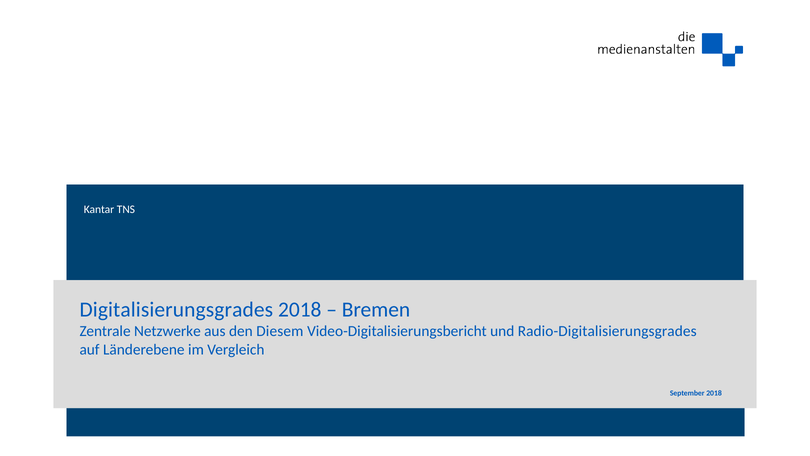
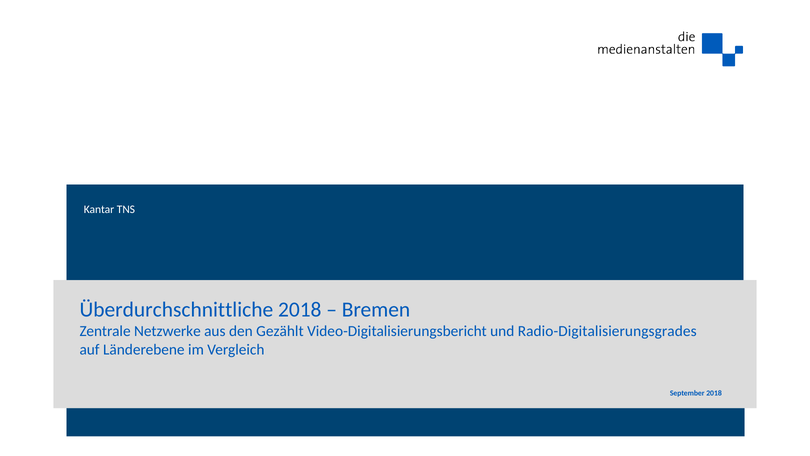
Digitalisierungsgrades: Digitalisierungsgrades -> Überdurchschnittliche (176, 309)
Diesem: Diesem -> Gezählt (280, 331)
